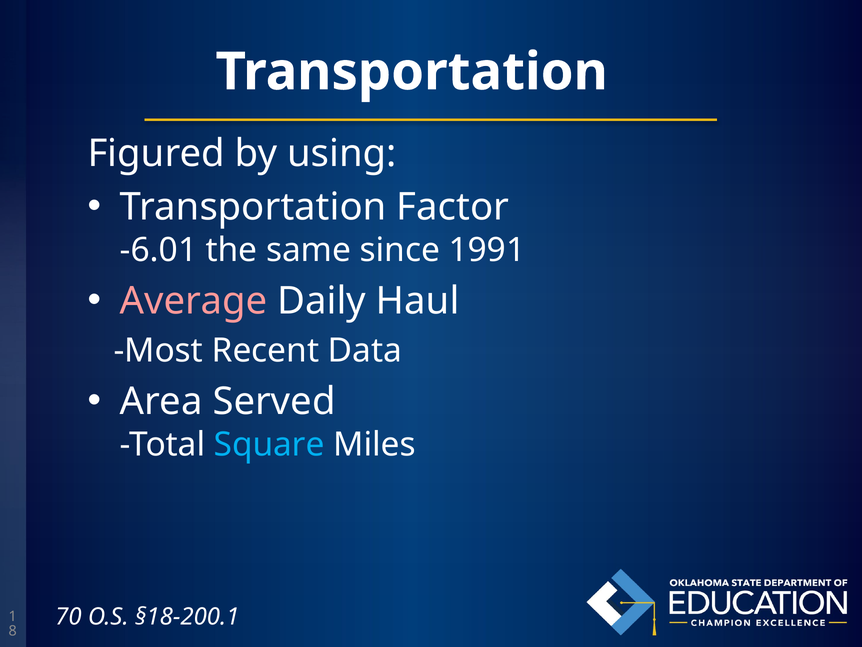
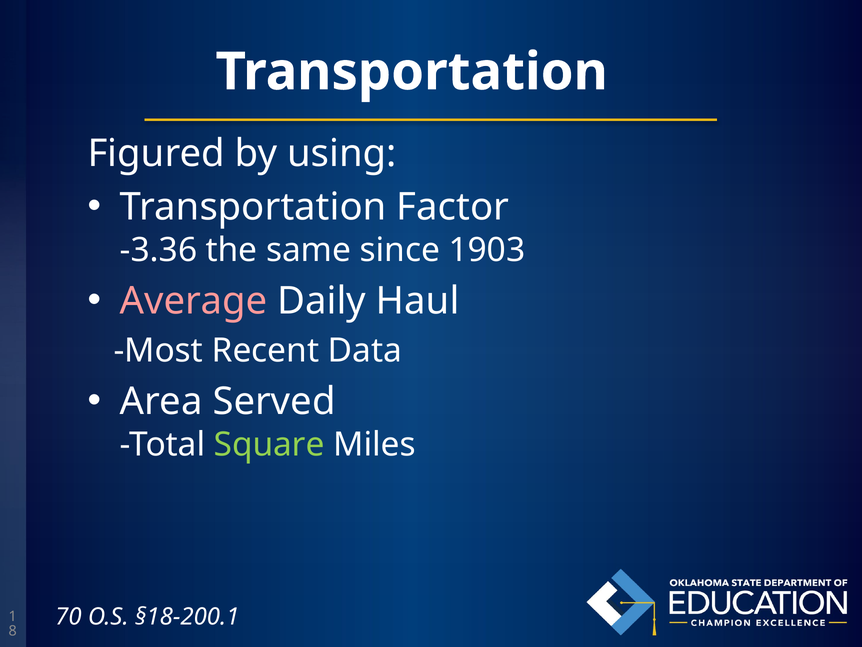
-6.01: -6.01 -> -3.36 (159, 250)
1991: 1991 -> 1903 (487, 250)
Square colour: light blue -> light green (269, 444)
